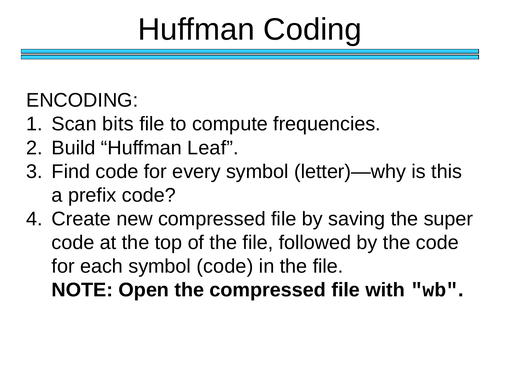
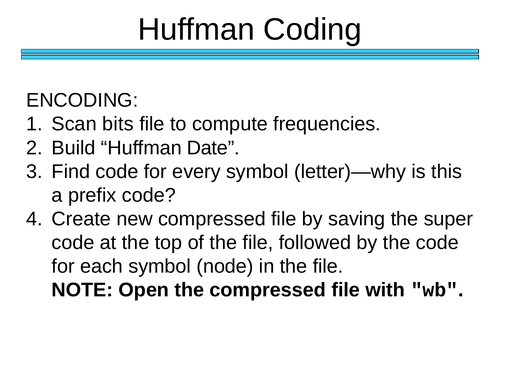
Leaf: Leaf -> Date (213, 148)
symbol code: code -> node (225, 267)
